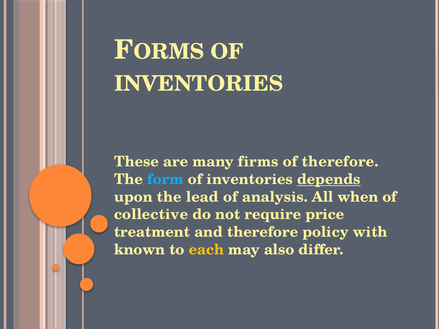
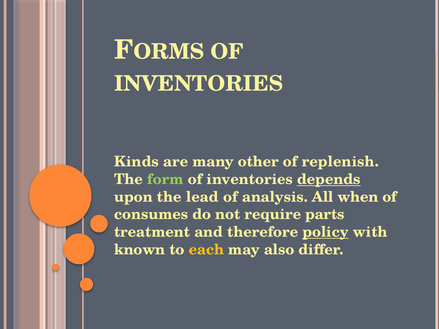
These: These -> Kinds (137, 162)
firms: firms -> other (258, 162)
of therefore: therefore -> replenish (340, 162)
form colour: light blue -> light green (165, 180)
collective: collective -> consumes (151, 215)
price: price -> parts (325, 215)
policy underline: none -> present (326, 232)
